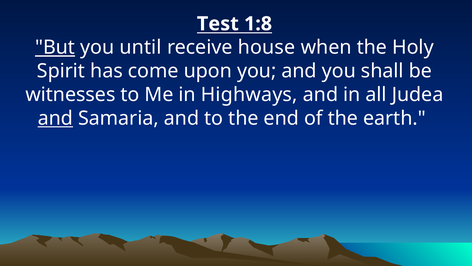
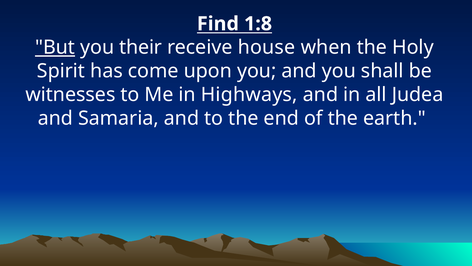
Test: Test -> Find (218, 24)
until: until -> their (141, 47)
and underline: present -> none (55, 118)
